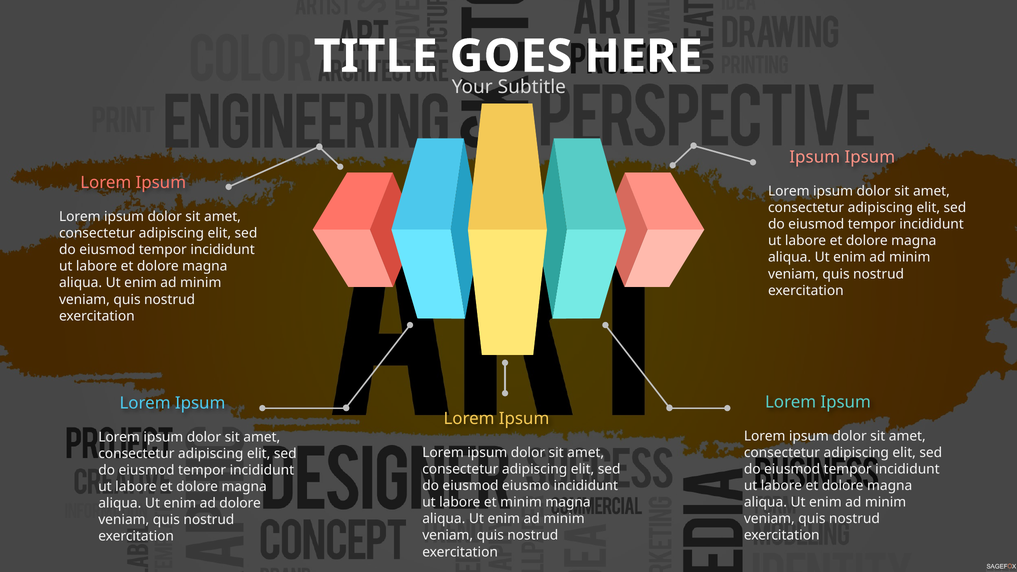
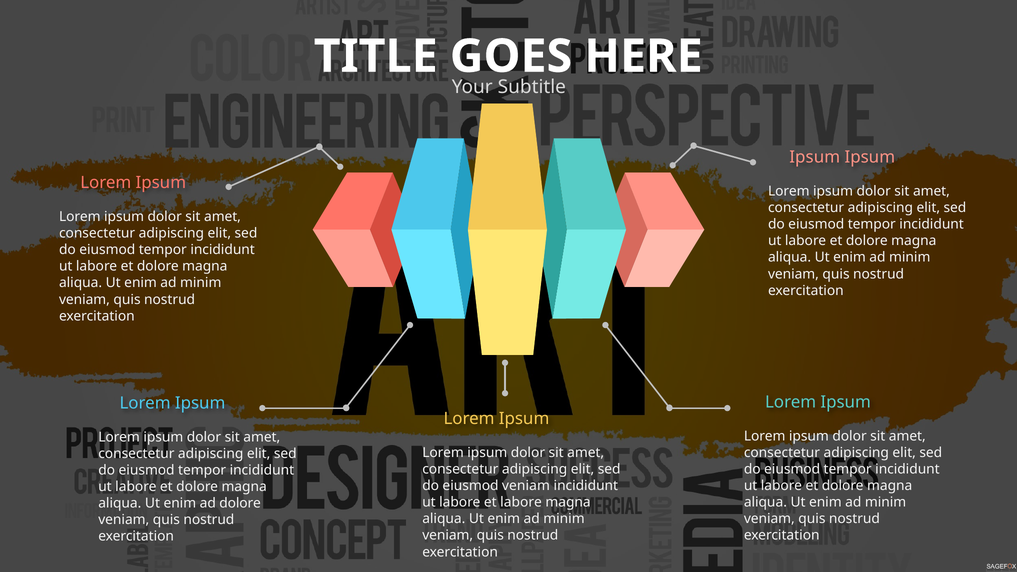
eiusmod eiusmo: eiusmo -> veniam (526, 486)
et minim: minim -> labore (521, 502)
